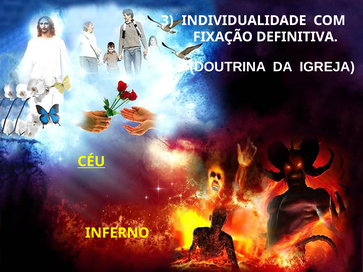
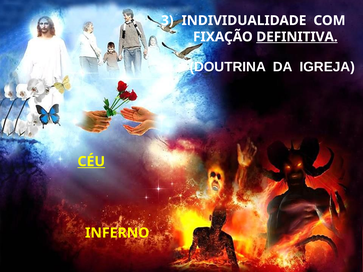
DEFINITIVA underline: none -> present (297, 37)
